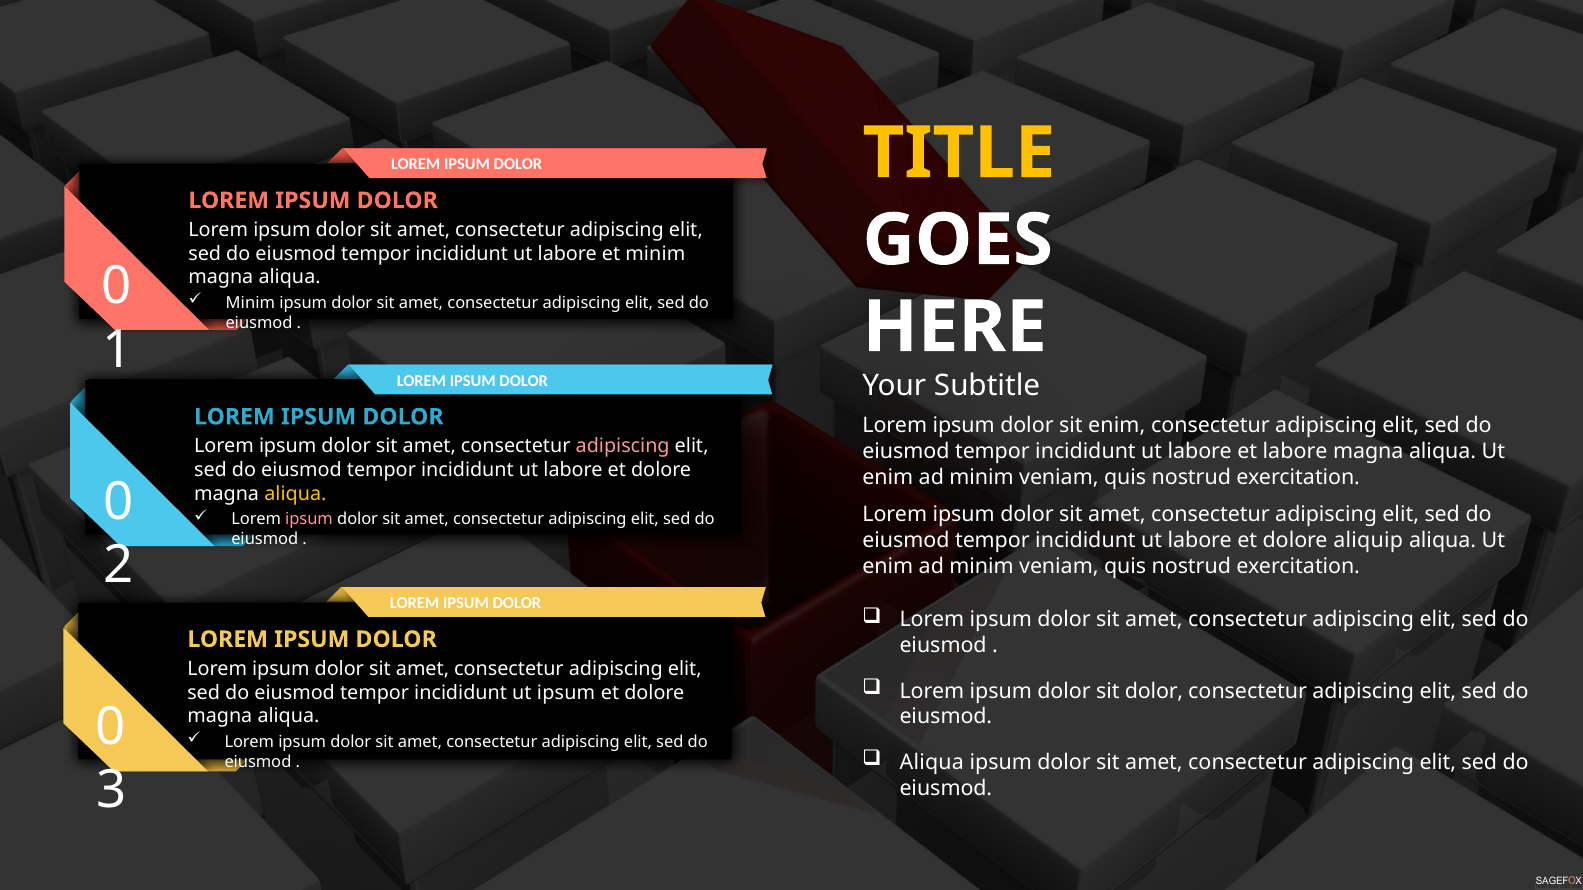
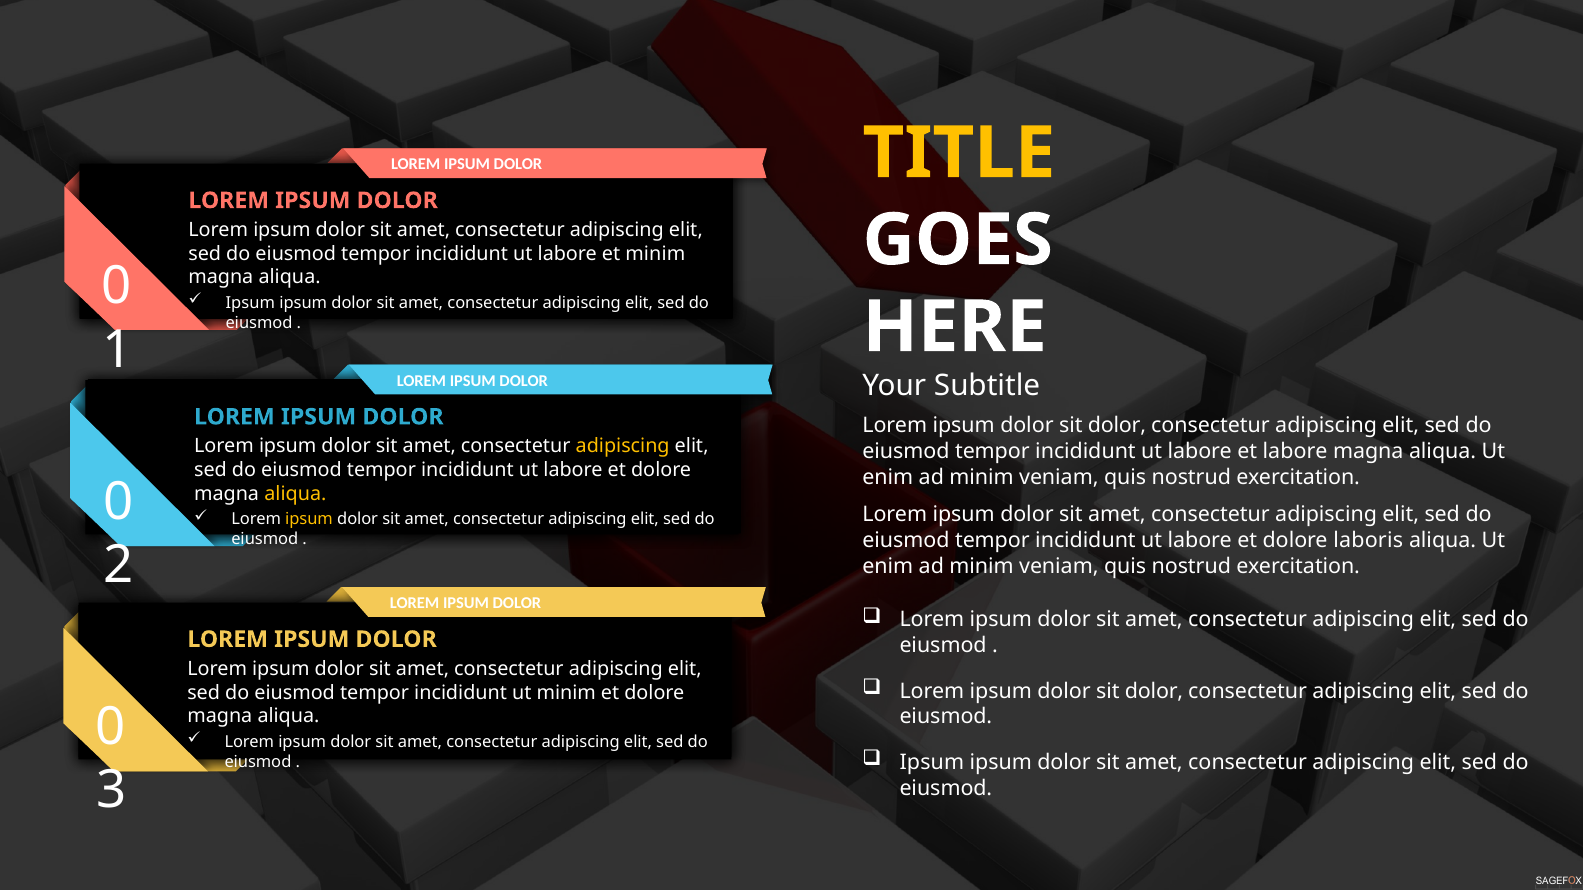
Minim: Minim -> Ipsum (250, 303)
enim: enim -> dolor (1117, 426)
adipiscing colour: pink -> yellow (623, 447)
ipsum colour: pink -> yellow (309, 520)
aliquip: aliquip -> laboris (1368, 541)
ut ipsum: ipsum -> minim (566, 693)
Aliqua: Aliqua -> Ipsum (932, 763)
